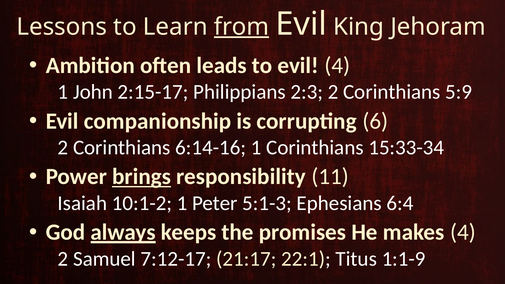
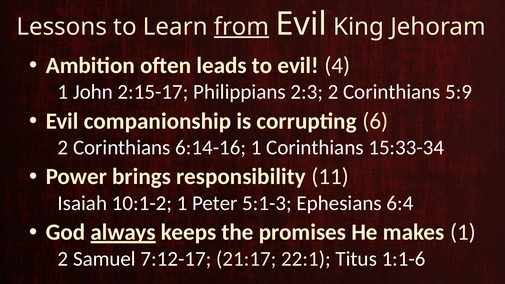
brings underline: present -> none (142, 177)
makes 4: 4 -> 1 (463, 232)
1:1-9: 1:1-9 -> 1:1-6 (404, 259)
